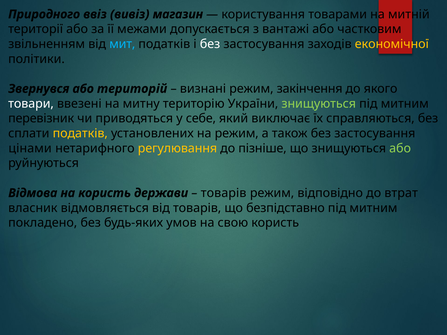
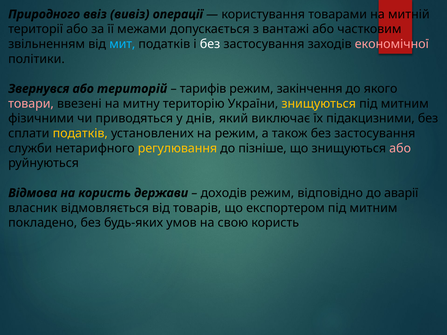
магазин: магазин -> операції (178, 14)
економічної colour: yellow -> pink (392, 44)
визнані: визнані -> тарифів (203, 89)
товари colour: white -> pink (31, 104)
знищуються colour: light green -> yellow (319, 104)
перевізник: перевізник -> фізичними (41, 119)
себе: себе -> днів (201, 119)
справляються: справляються -> підакцизними (370, 119)
цінами: цінами -> служби (30, 148)
або colour: light green -> pink (400, 148)
товарів: товарів -> доходів (224, 193)
втрат: втрат -> аварії (401, 193)
безпідставно: безпідставно -> експортером (285, 208)
